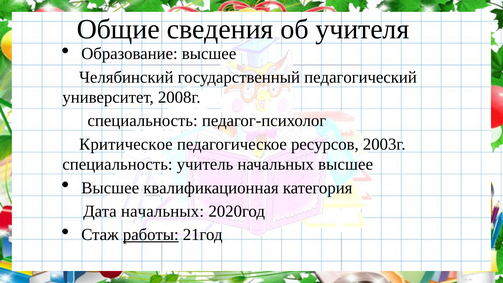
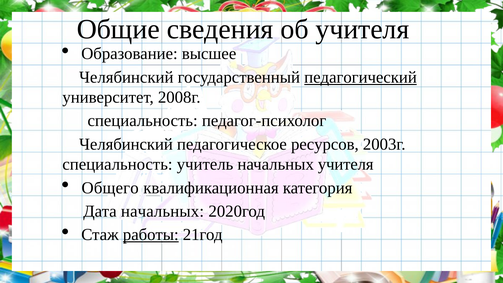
педагогический underline: none -> present (361, 77)
Критическое: Критическое -> Челябинский (126, 144)
начальных высшее: высшее -> учителя (346, 164)
Высшее: Высшее -> Общего (110, 188)
